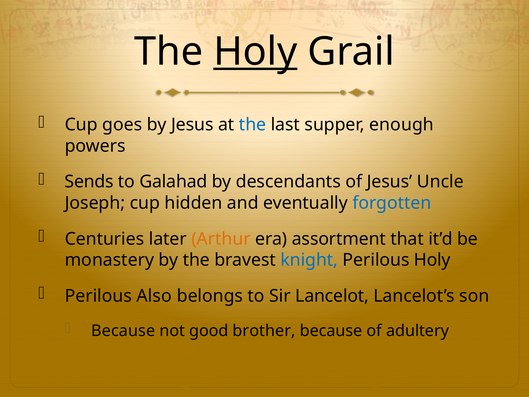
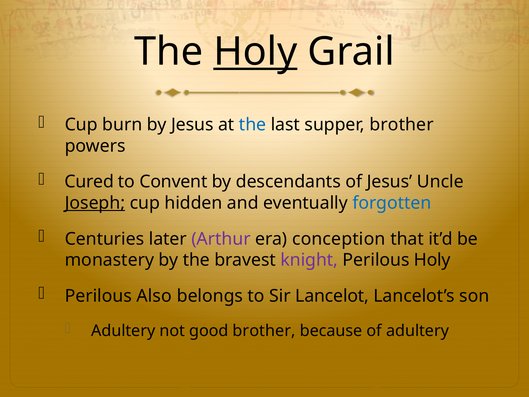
goes: goes -> burn (122, 125)
supper enough: enough -> brother (402, 125)
Sends: Sends -> Cured (89, 182)
Galahad: Galahad -> Convent (173, 182)
Joseph underline: none -> present (95, 203)
Arthur colour: orange -> purple (221, 239)
assortment: assortment -> conception (339, 239)
knight colour: blue -> purple (309, 260)
Because: Because -> Adultery (123, 331)
